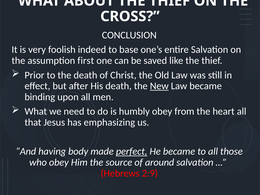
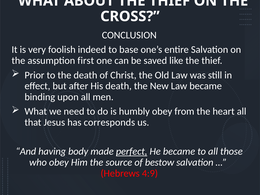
New underline: present -> none (159, 86)
emphasizing: emphasizing -> corresponds (109, 122)
around: around -> bestow (160, 162)
2:9: 2:9 -> 4:9 (150, 173)
